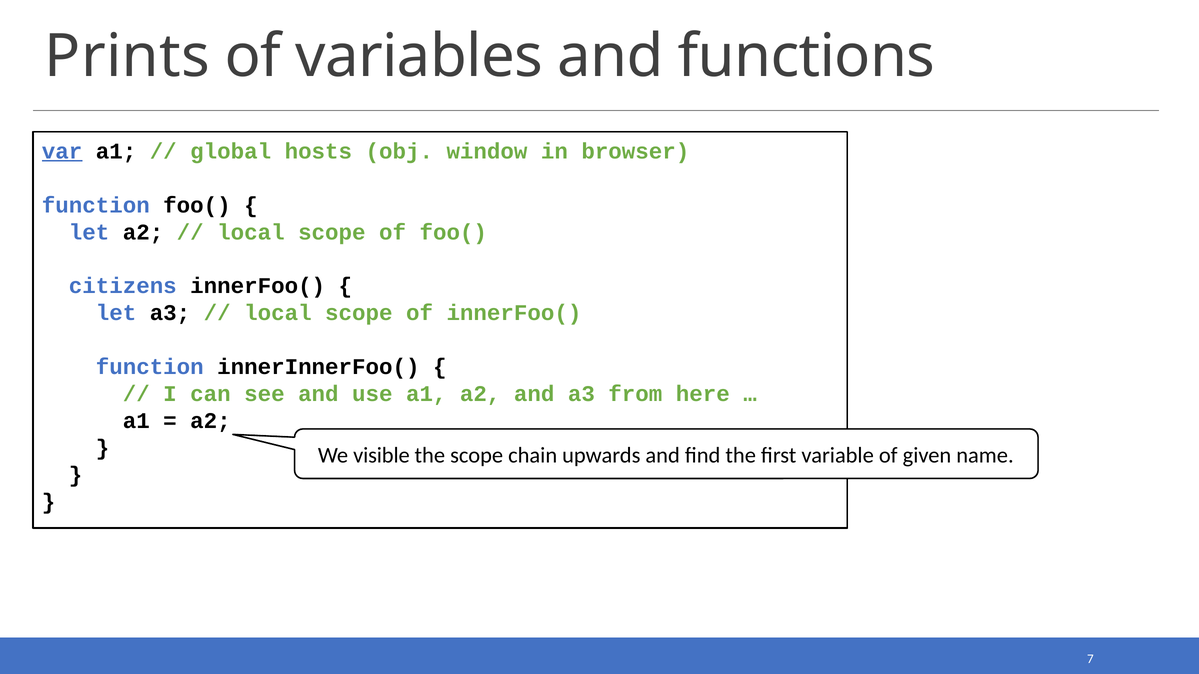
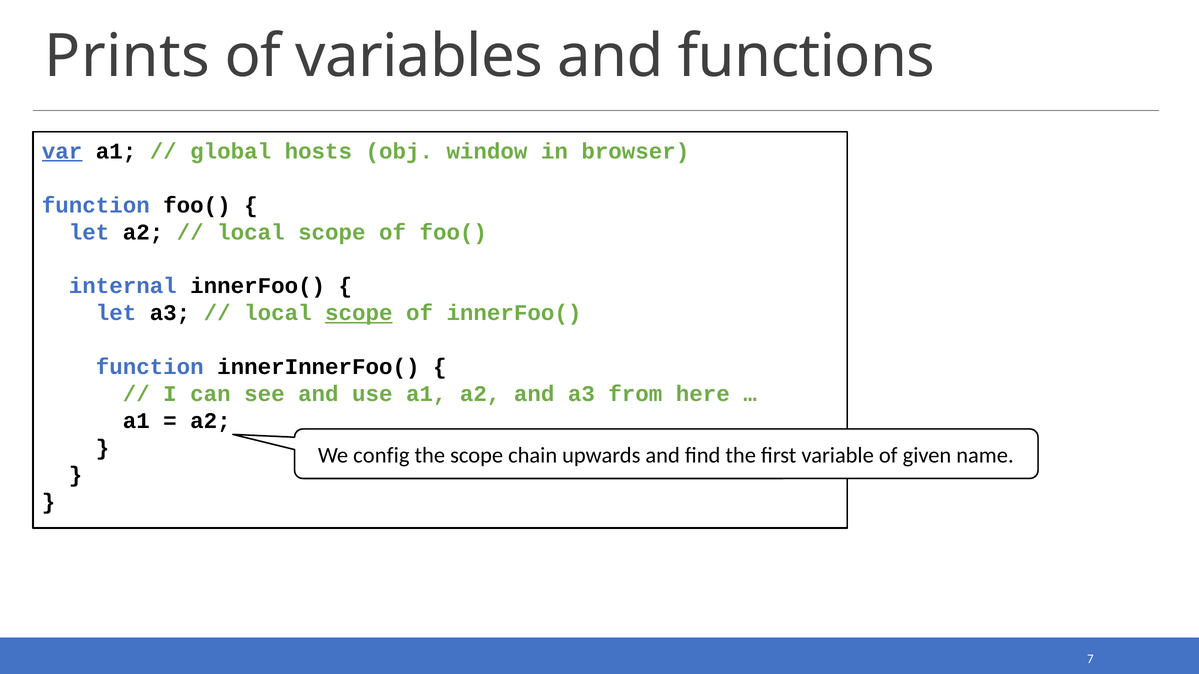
citizens: citizens -> internal (123, 286)
scope underline: none -> present (359, 313)
visible: visible -> config (381, 456)
